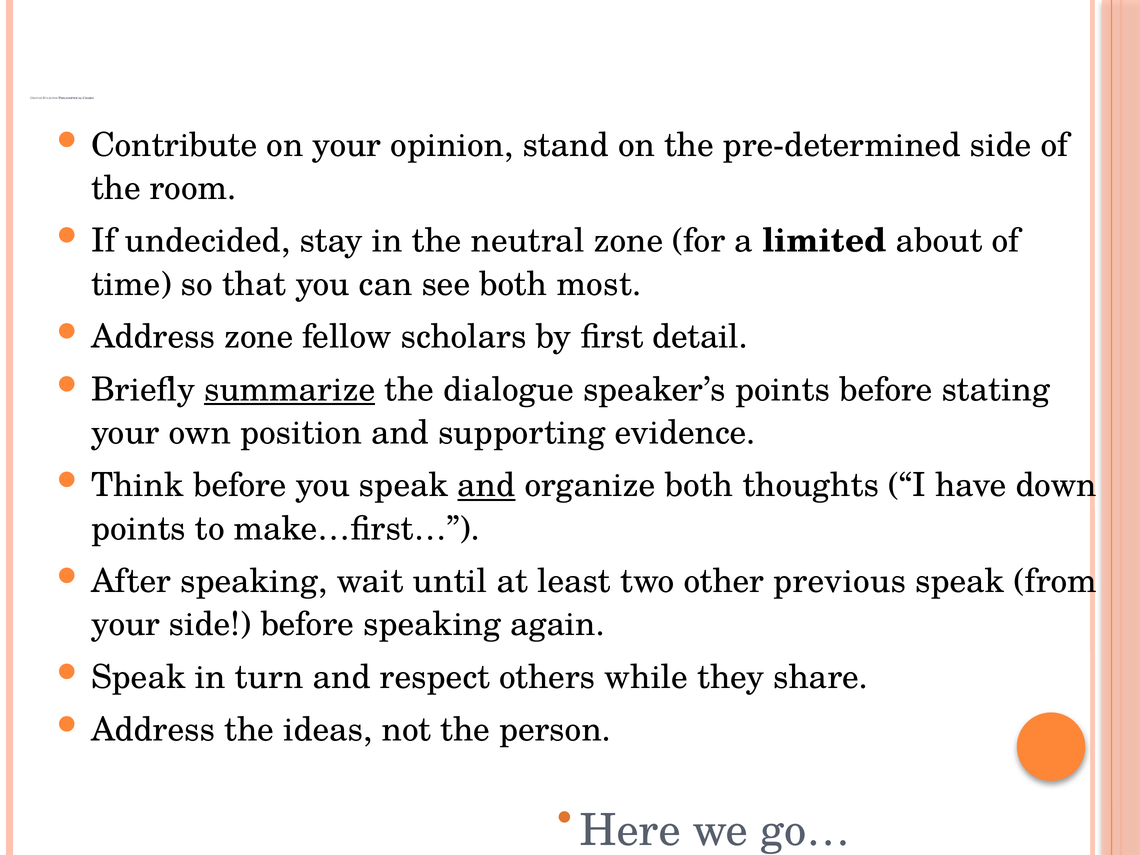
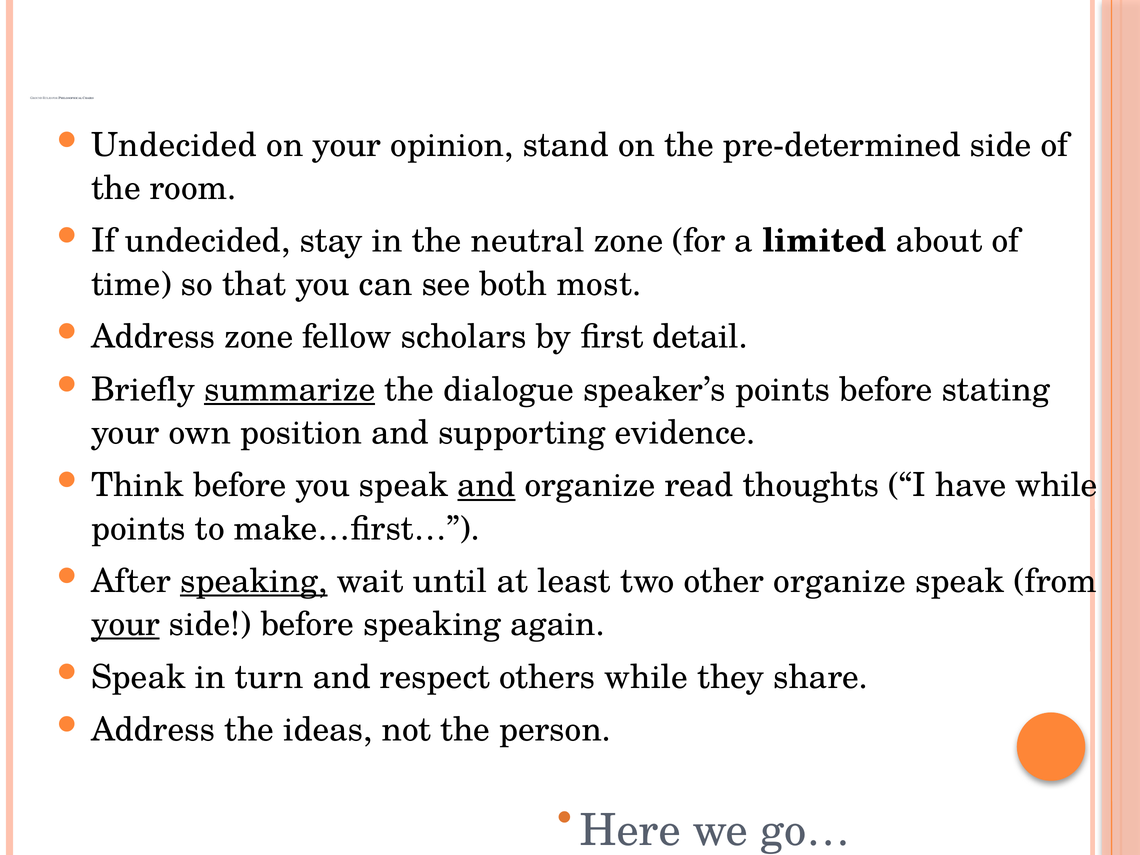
Contribute: Contribute -> Undecided (174, 145)
organize both: both -> read (699, 485)
have down: down -> while (1056, 485)
speaking underline: none -> present (254, 581)
other previous: previous -> organize (840, 581)
your underline: none -> present (125, 624)
